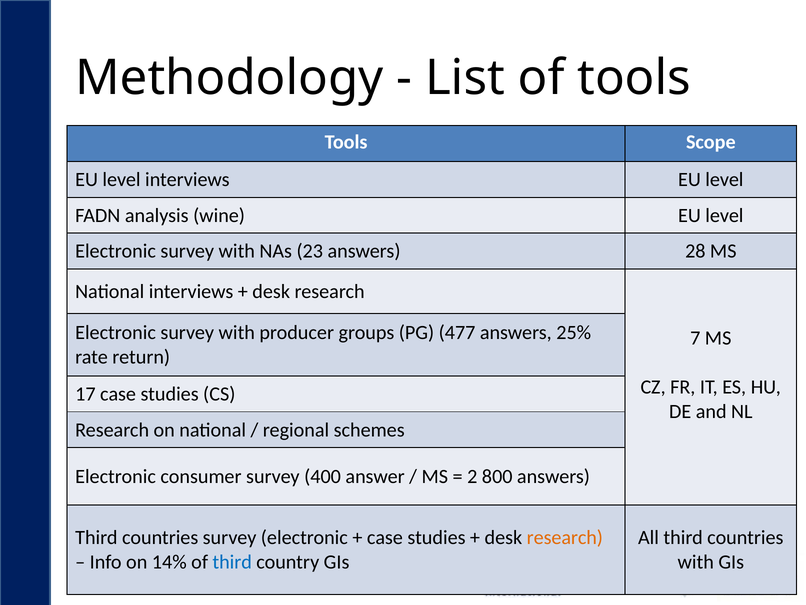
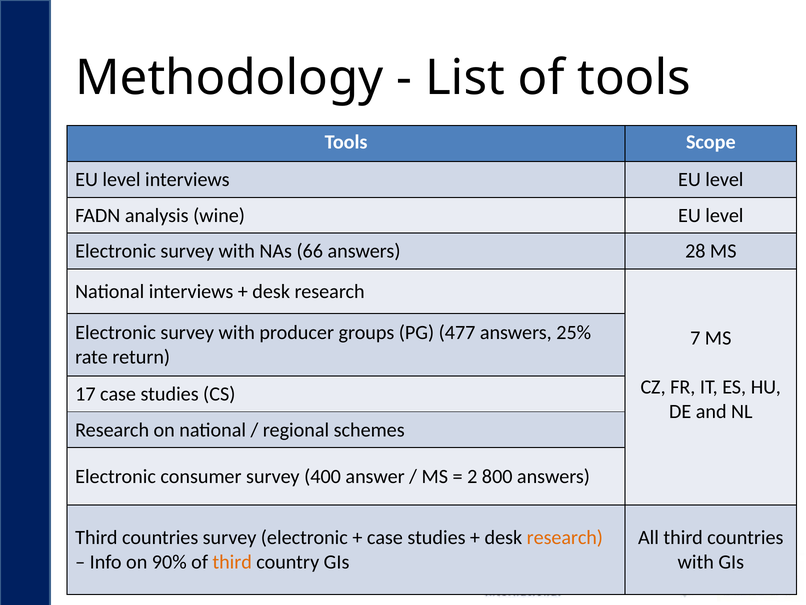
23: 23 -> 66 (310, 251)
14%: 14% -> 90% (169, 562)
third colour: blue -> orange (232, 562)
